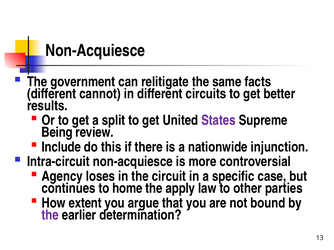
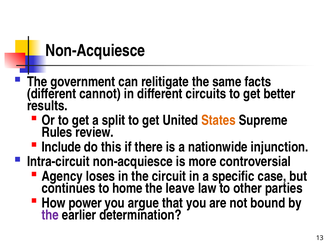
States colour: purple -> orange (218, 121)
Being: Being -> Rules (57, 133)
apply: apply -> leave (180, 189)
extent: extent -> power (85, 203)
